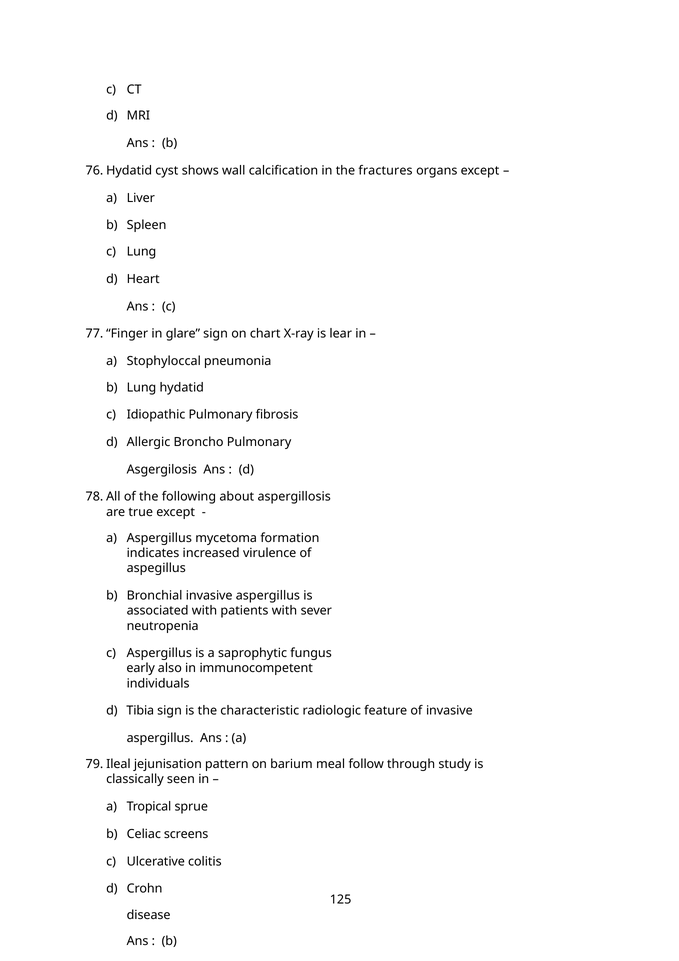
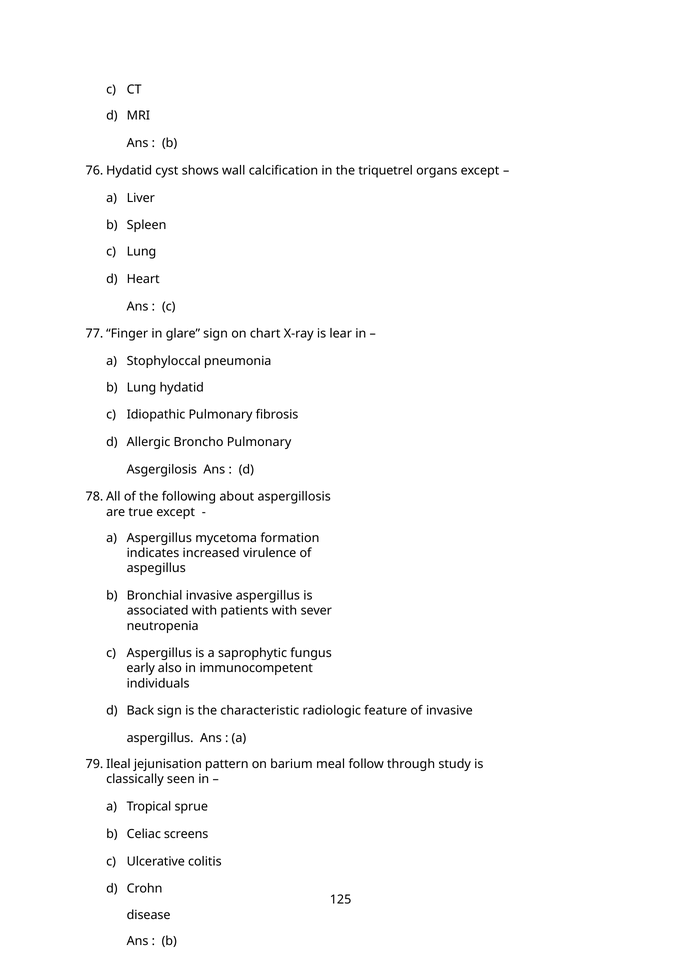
fractures: fractures -> triquetrel (386, 170)
Tibia: Tibia -> Back (140, 711)
